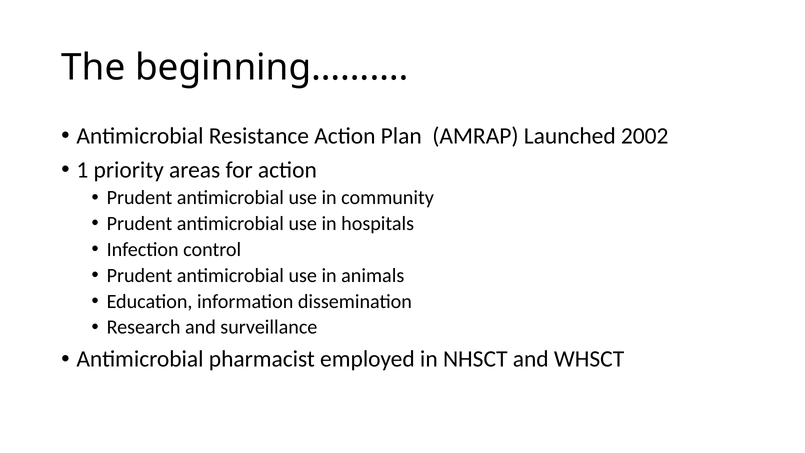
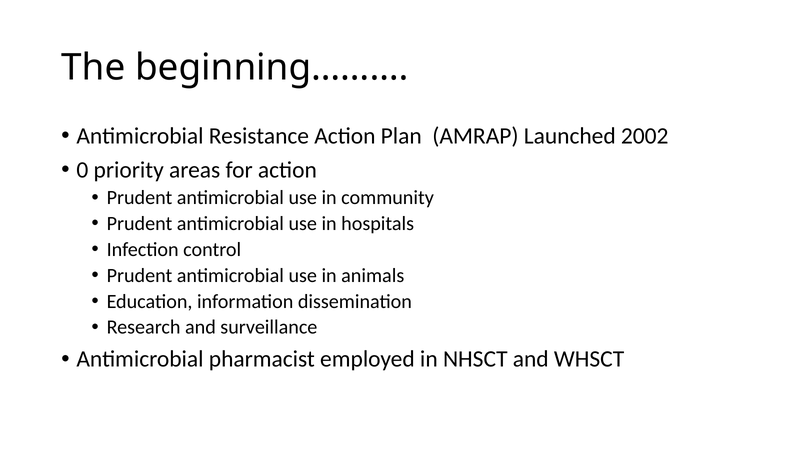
1: 1 -> 0 (82, 170)
